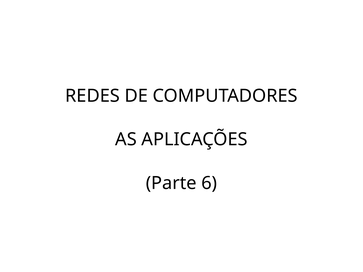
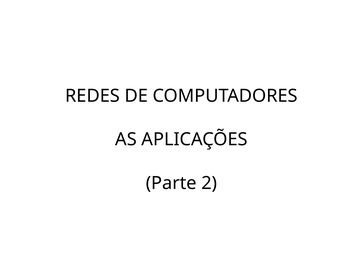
6: 6 -> 2 (209, 183)
